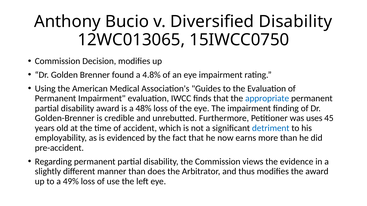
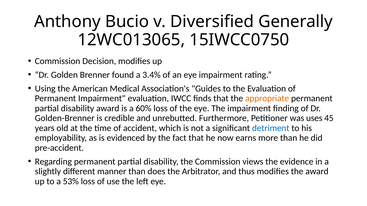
Diversified Disability: Disability -> Generally (296, 22)
4.8%: 4.8% -> 3.4% (152, 75)
appropriate colour: blue -> orange (267, 99)
48%: 48% -> 60% (144, 109)
49%: 49% -> 53% (71, 182)
